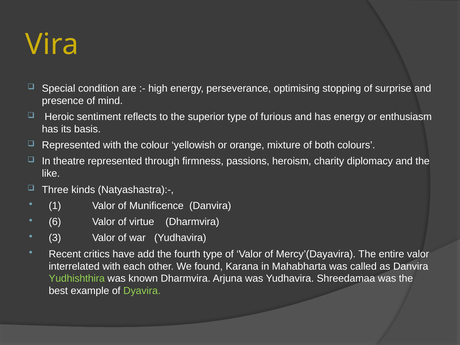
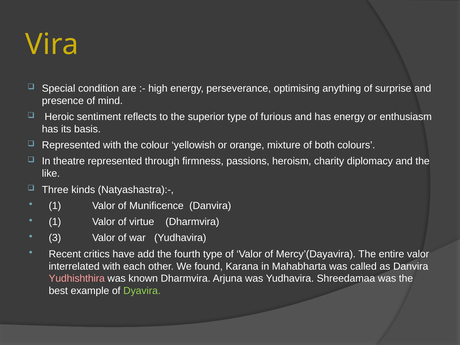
stopping: stopping -> anything (342, 88)
6: 6 -> 1 (55, 222)
Yudhishthira colour: light green -> pink (77, 279)
